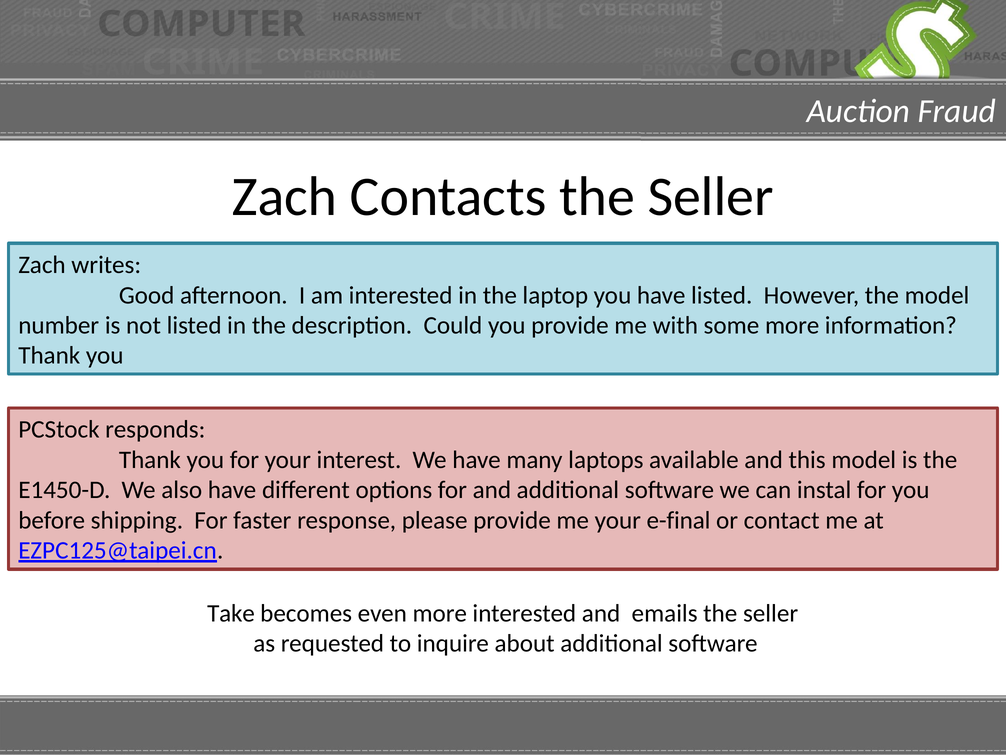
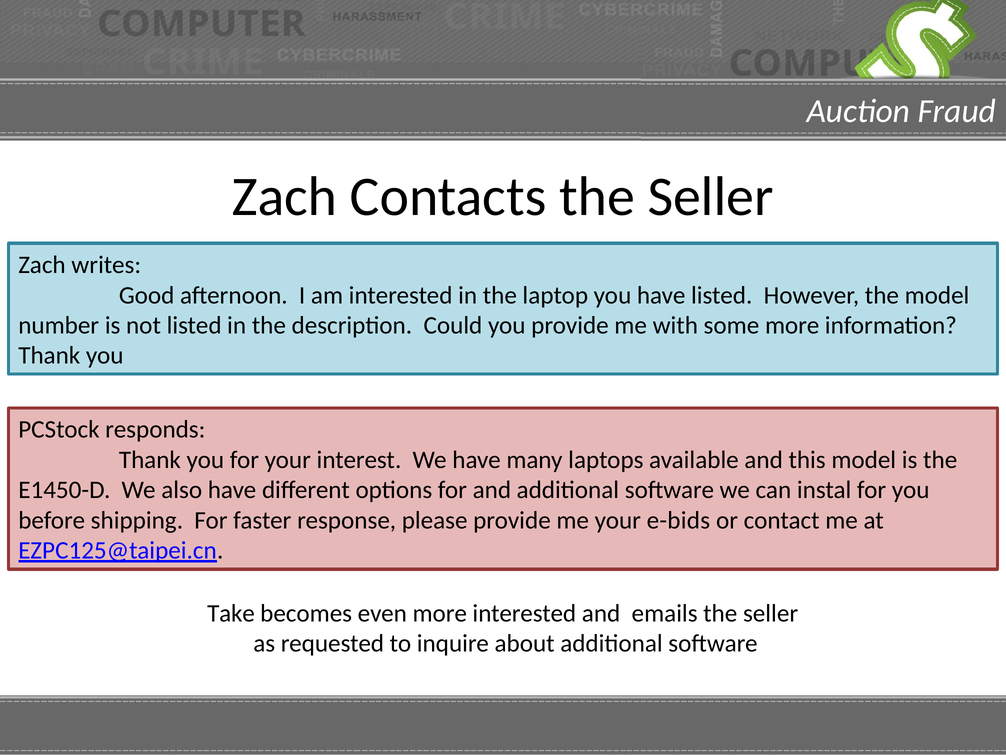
e-final: e-final -> e-bids (678, 520)
